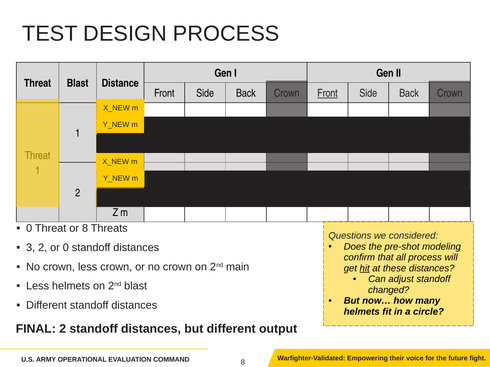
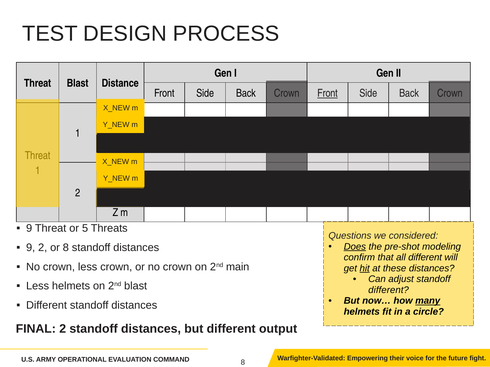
0: 0 -> 9 (29, 229)
or 8: 8 -> 5 (85, 229)
Does underline: none -> present (355, 247)
3: 3 -> 9 (31, 248)
or 0: 0 -> 8 (66, 248)
all process: process -> different (425, 258)
changed: changed -> different (389, 290)
many underline: none -> present (428, 301)
